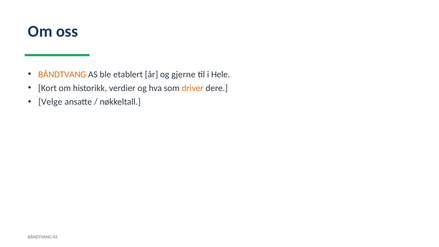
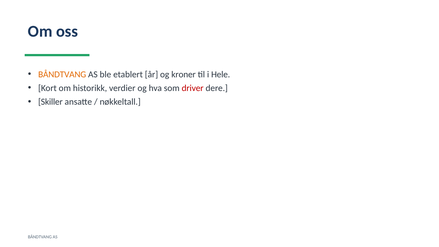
gjerne: gjerne -> kroner (184, 74)
driver colour: orange -> red (193, 88)
Velge: Velge -> Skiller (50, 102)
